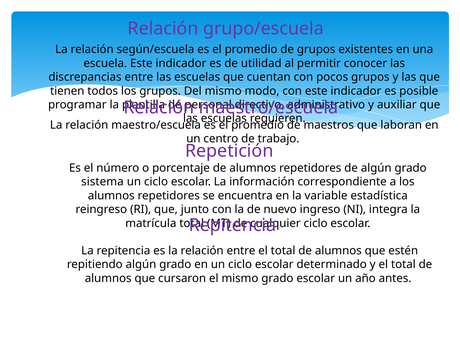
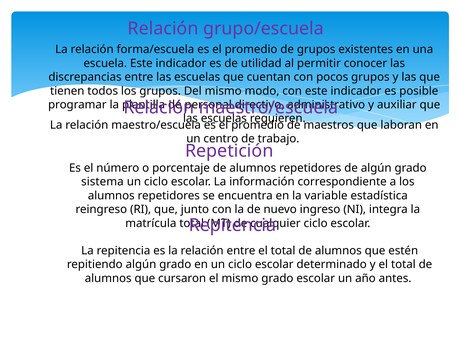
según/escuela: según/escuela -> forma/escuela (155, 49)
